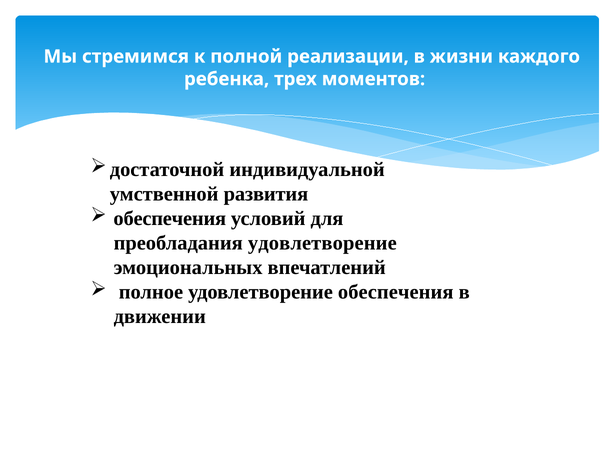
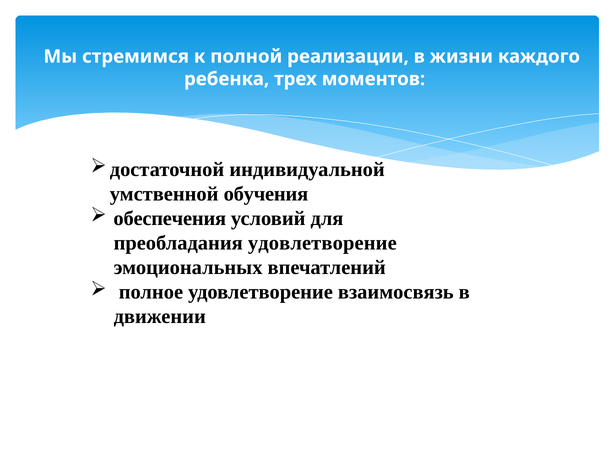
развития: развития -> обучения (266, 194)
удовлетворение обеспечения: обеспечения -> взаимосвязь (396, 292)
